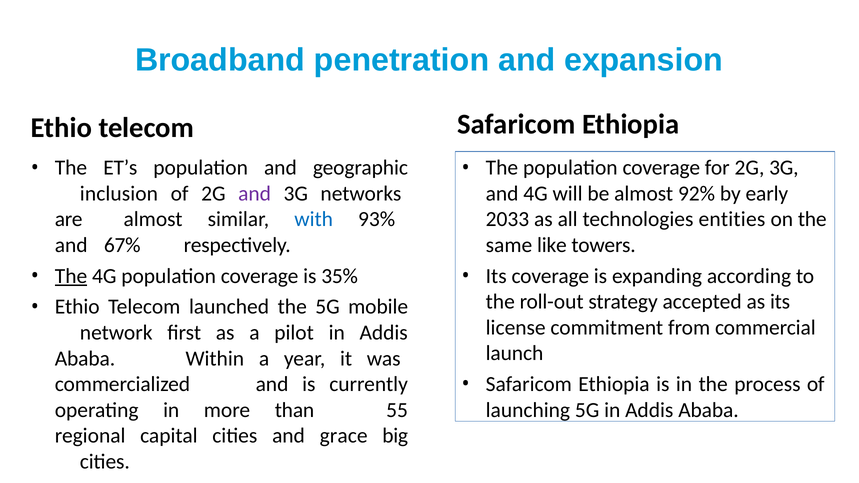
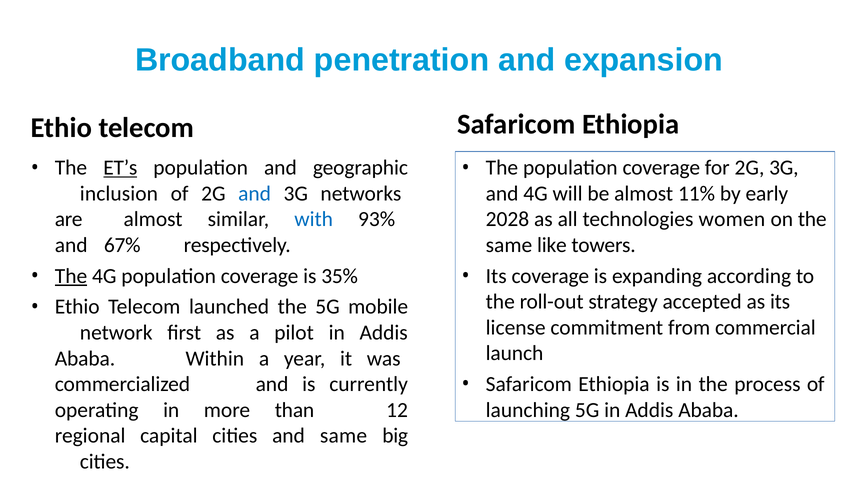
ET’s underline: none -> present (120, 168)
92%: 92% -> 11% (697, 194)
and colour: purple -> blue (255, 194)
2033: 2033 -> 2028 (507, 219)
entities: entities -> women (732, 219)
55: 55 -> 12 (397, 410)
and grace: grace -> same (344, 436)
